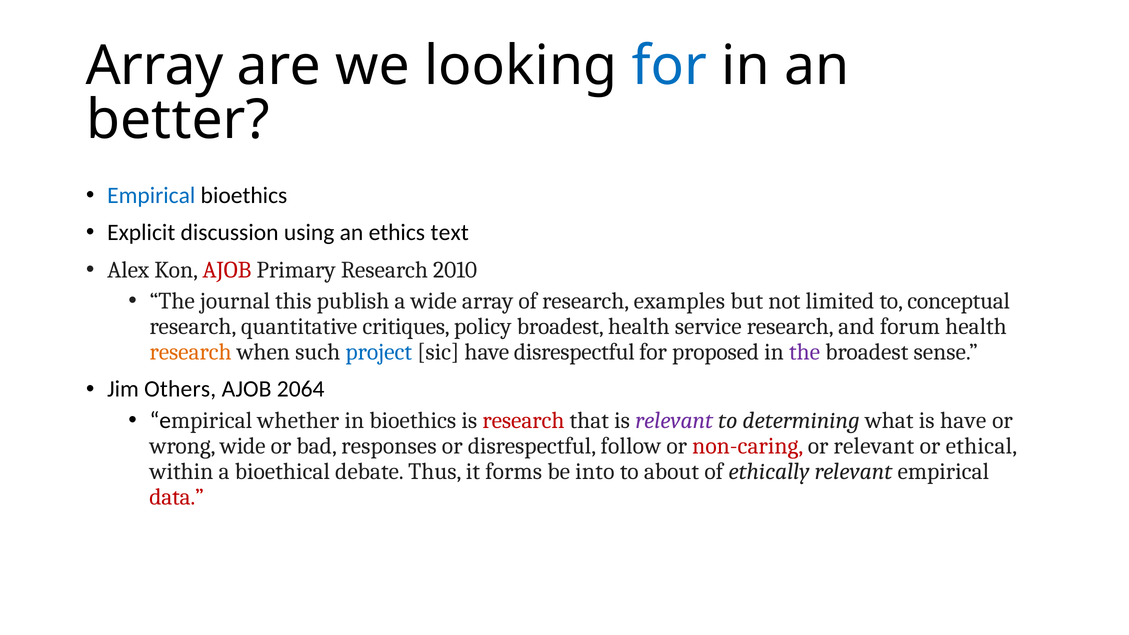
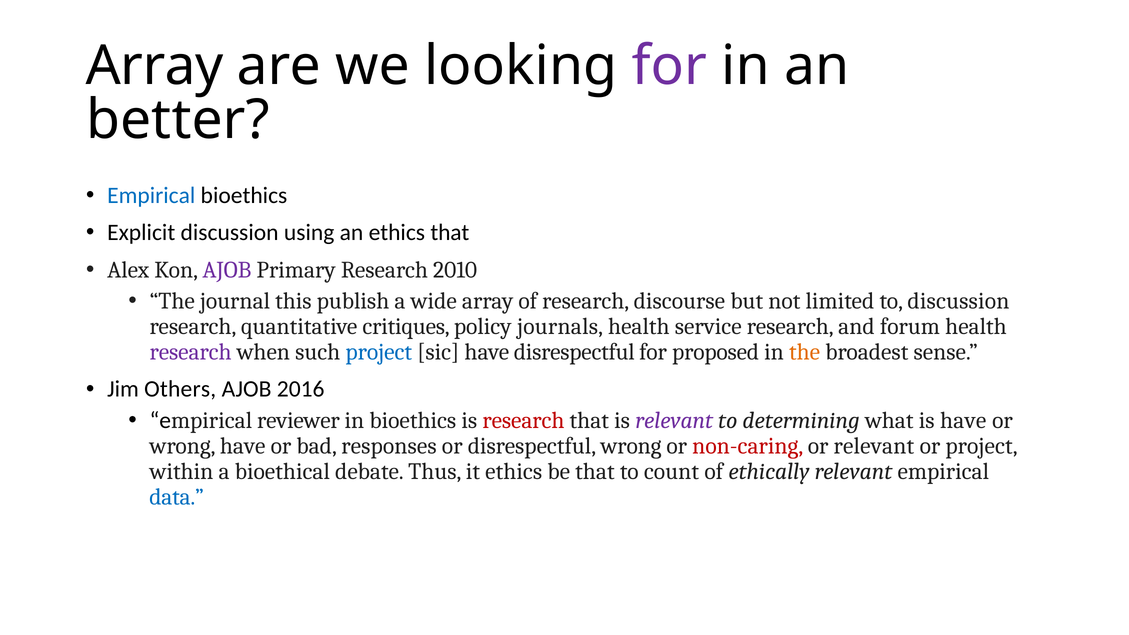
for colour: blue -> purple (669, 66)
ethics text: text -> that (450, 233)
AJOB colour: red -> purple (227, 270)
examples: examples -> discourse (679, 301)
to conceptual: conceptual -> discussion (958, 301)
policy broadest: broadest -> journals (560, 327)
research colour: orange -> purple (191, 352)
the colour: purple -> orange (805, 352)
2064: 2064 -> 2016 (301, 389)
whether: whether -> reviewer (298, 421)
wrong wide: wide -> have (243, 446)
disrespectful follow: follow -> wrong (631, 446)
or ethical: ethical -> project (981, 446)
it forms: forms -> ethics (514, 471)
be into: into -> that (595, 471)
about: about -> count (671, 471)
data colour: red -> blue (177, 497)
